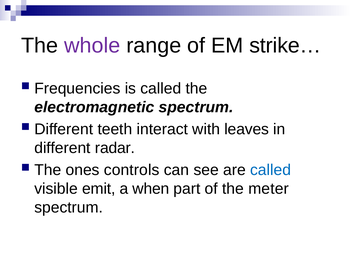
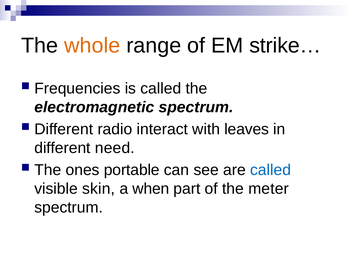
whole colour: purple -> orange (92, 45)
teeth: teeth -> radio (115, 129)
radar: radar -> need (115, 148)
controls: controls -> portable (132, 170)
emit: emit -> skin (99, 189)
